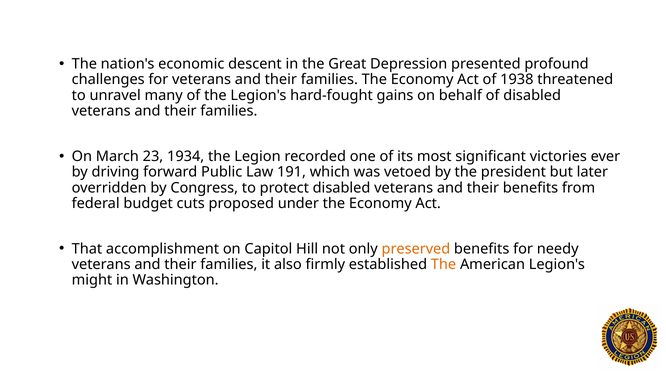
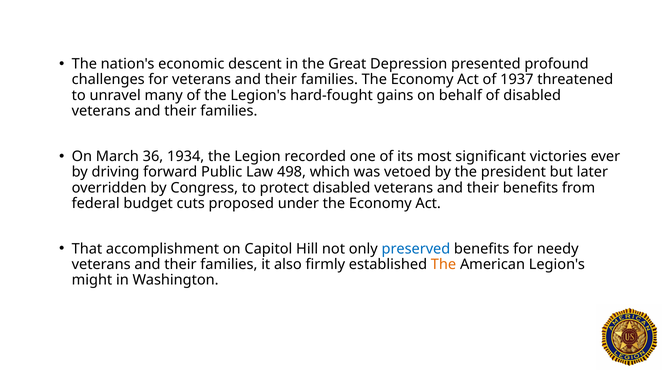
1938: 1938 -> 1937 (517, 80)
23: 23 -> 36 (153, 157)
191: 191 -> 498 (292, 172)
preserved colour: orange -> blue (416, 249)
